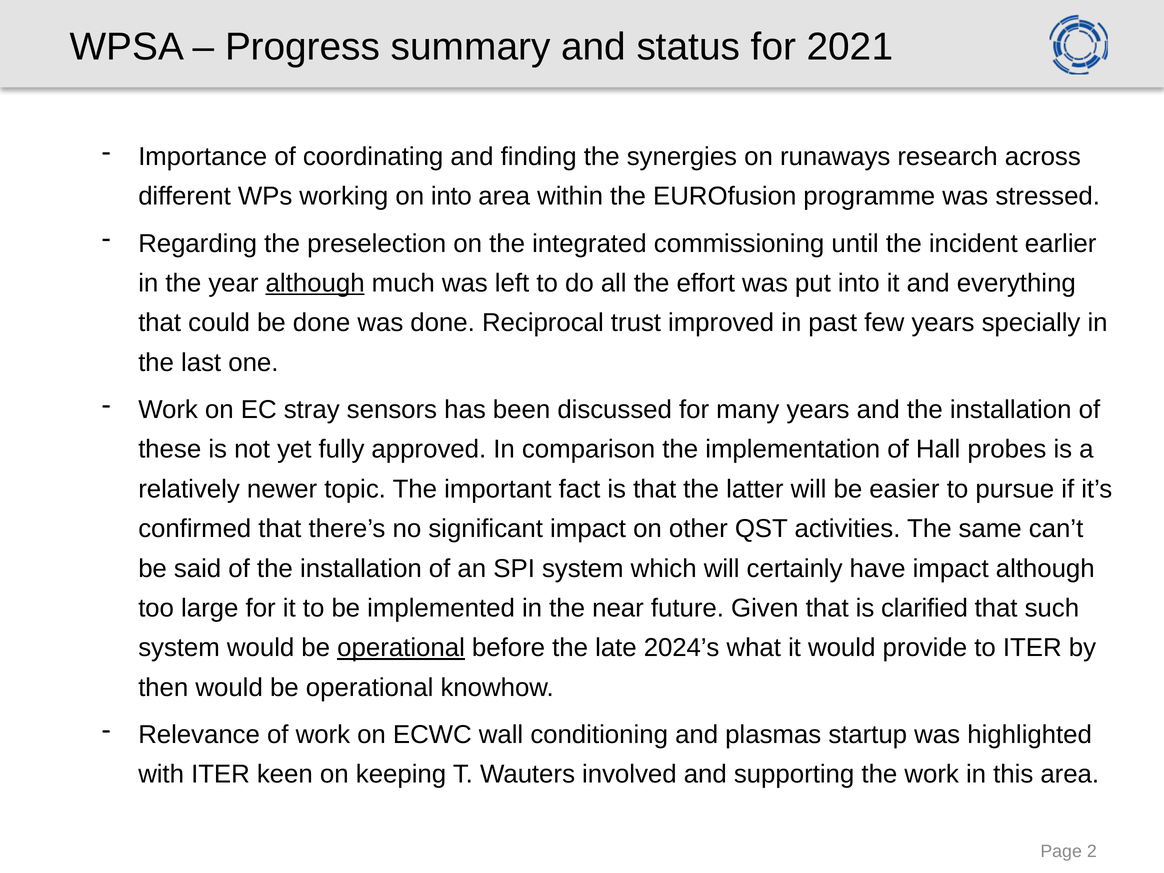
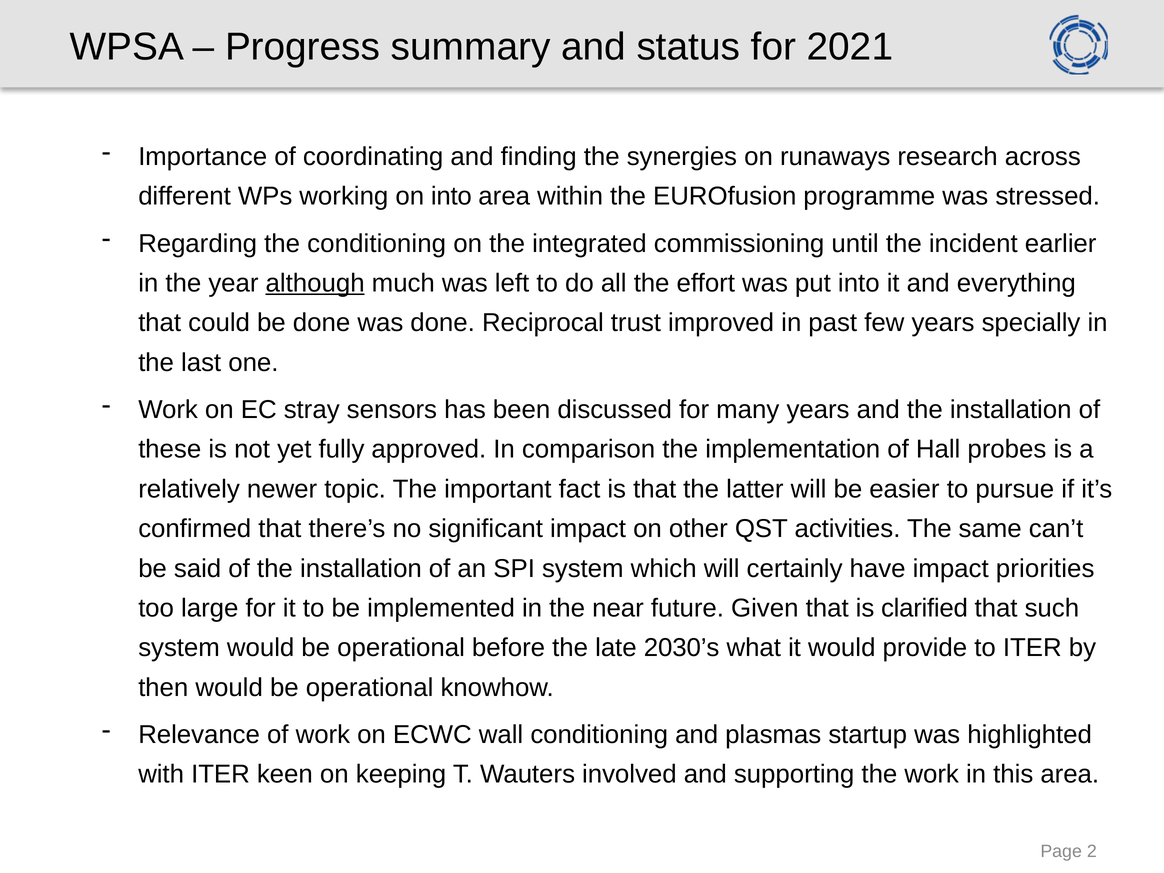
the preselection: preselection -> conditioning (377, 244)
impact although: although -> priorities (1045, 569)
operational underline: present -> none (401, 648)
2024’s: 2024’s -> 2030’s (682, 648)
